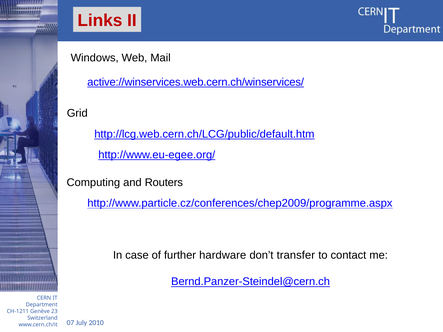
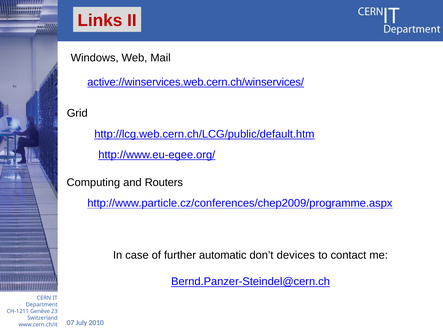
hardware: hardware -> automatic (223, 255)
transfer: transfer -> devices (296, 255)
